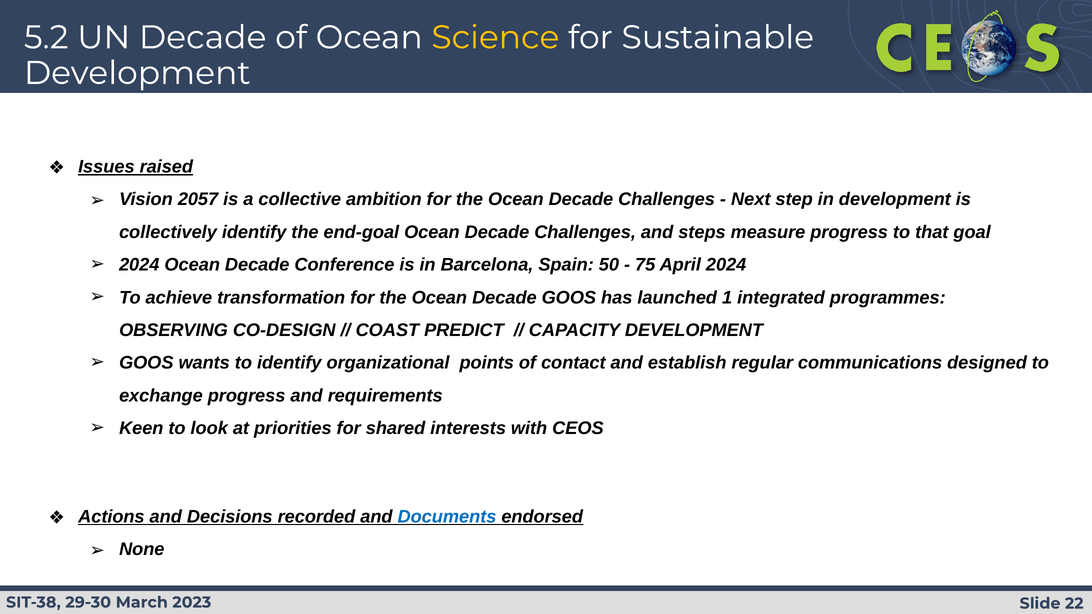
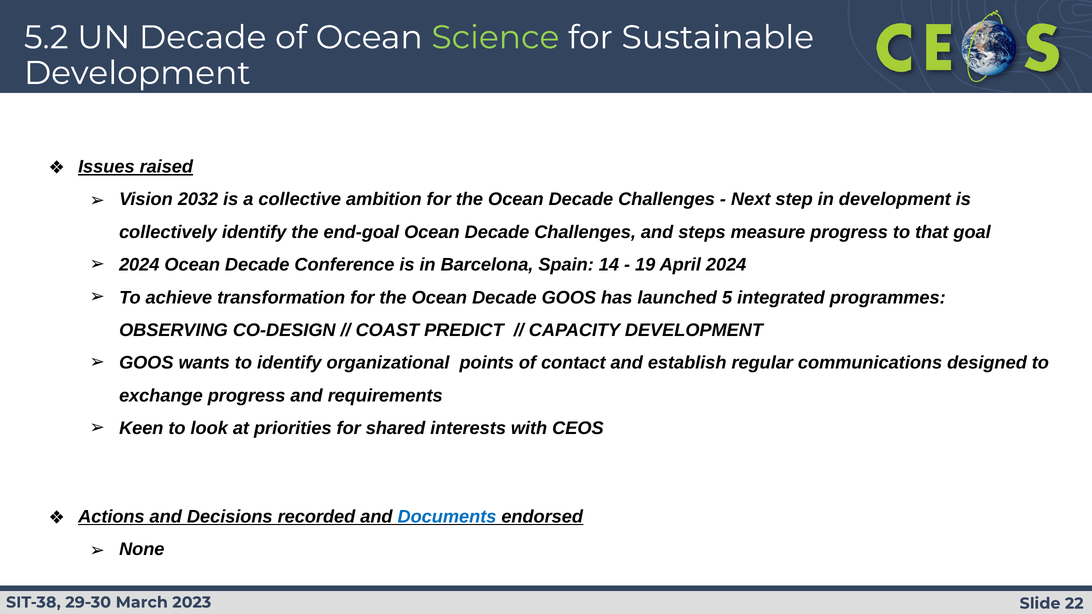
Science colour: yellow -> light green (495, 37)
2057: 2057 -> 2032 (198, 199)
50: 50 -> 14 (609, 265)
75: 75 -> 19 (645, 265)
1: 1 -> 5 (727, 298)
